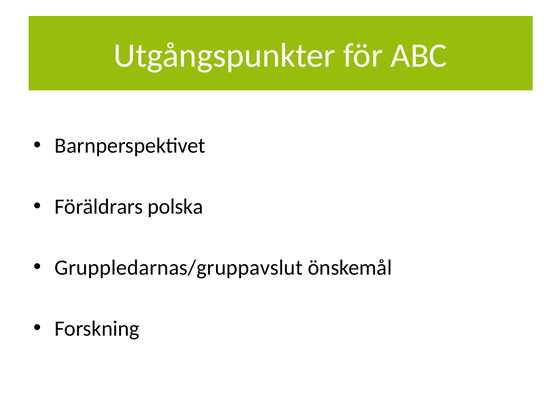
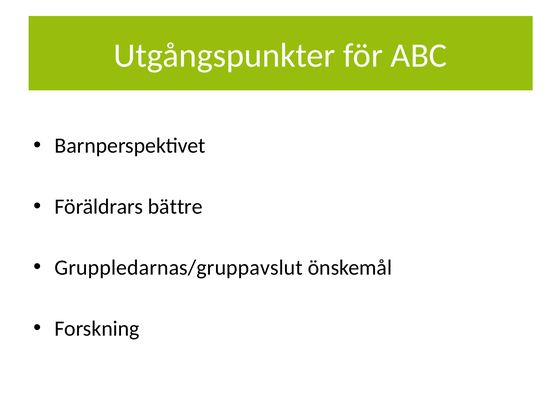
polska: polska -> bättre (175, 207)
